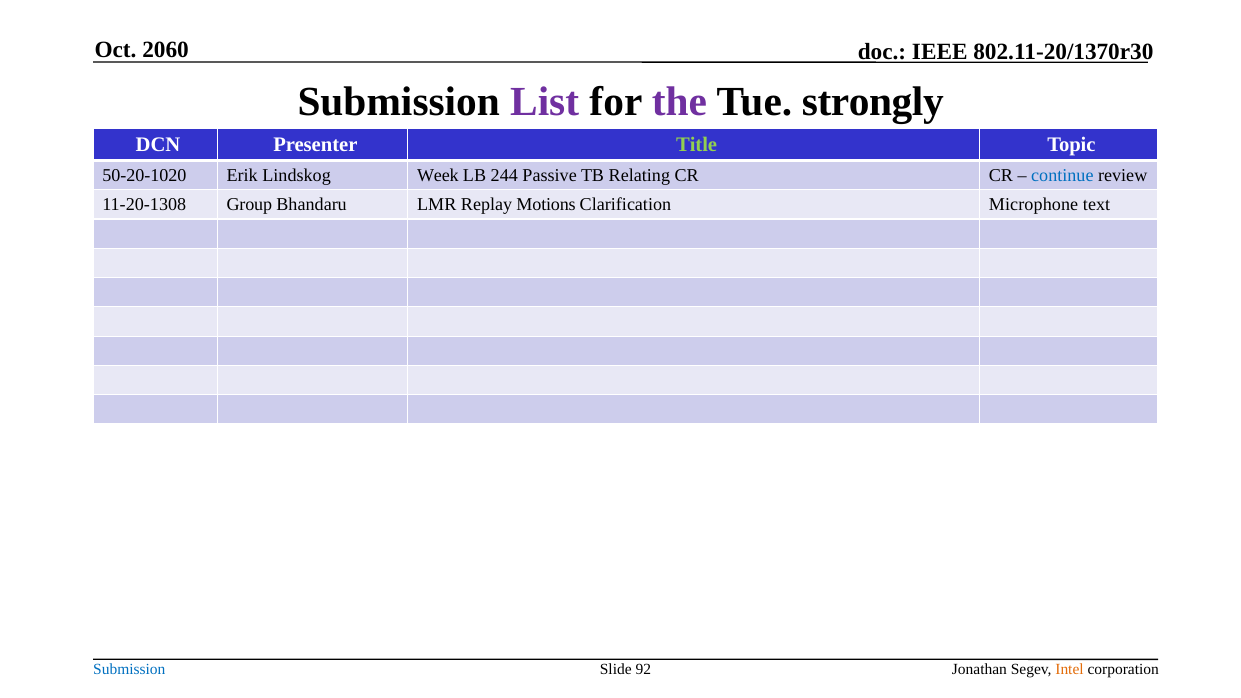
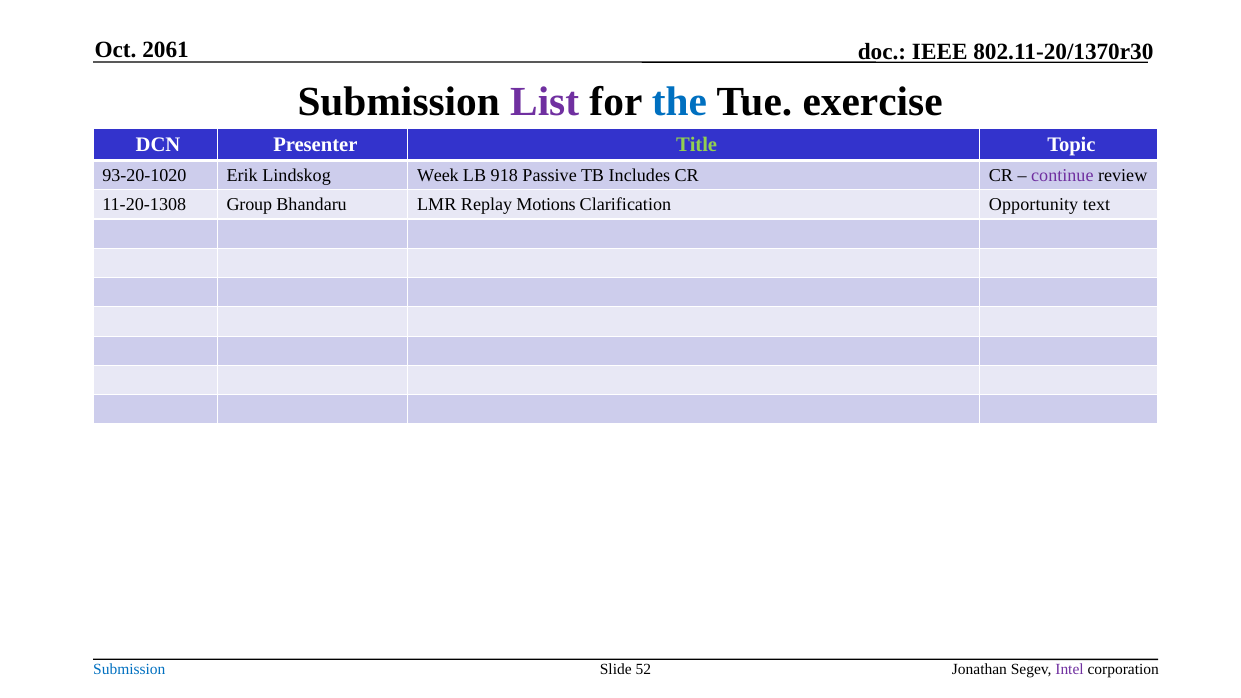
2060: 2060 -> 2061 (166, 49)
the colour: purple -> blue (679, 102)
strongly: strongly -> exercise (873, 102)
50-20-1020: 50-20-1020 -> 93-20-1020 (144, 175)
244: 244 -> 918 (504, 175)
Relating: Relating -> Includes (639, 175)
continue colour: blue -> purple (1062, 175)
Microphone: Microphone -> Opportunity (1034, 205)
92: 92 -> 52 (643, 669)
Intel colour: orange -> purple (1070, 669)
